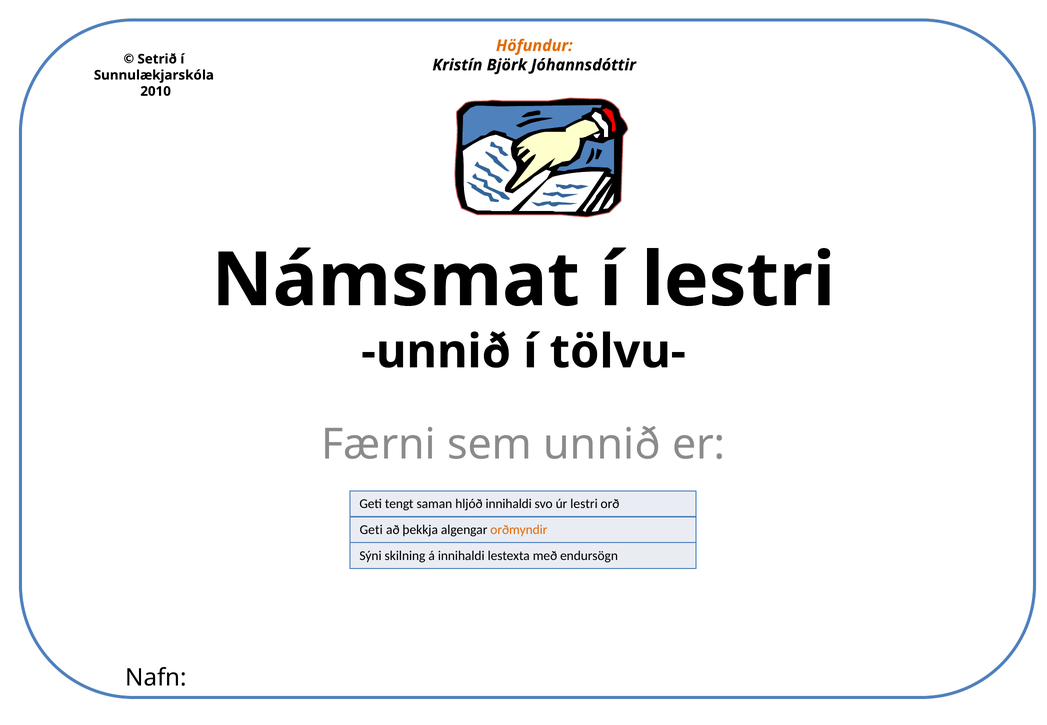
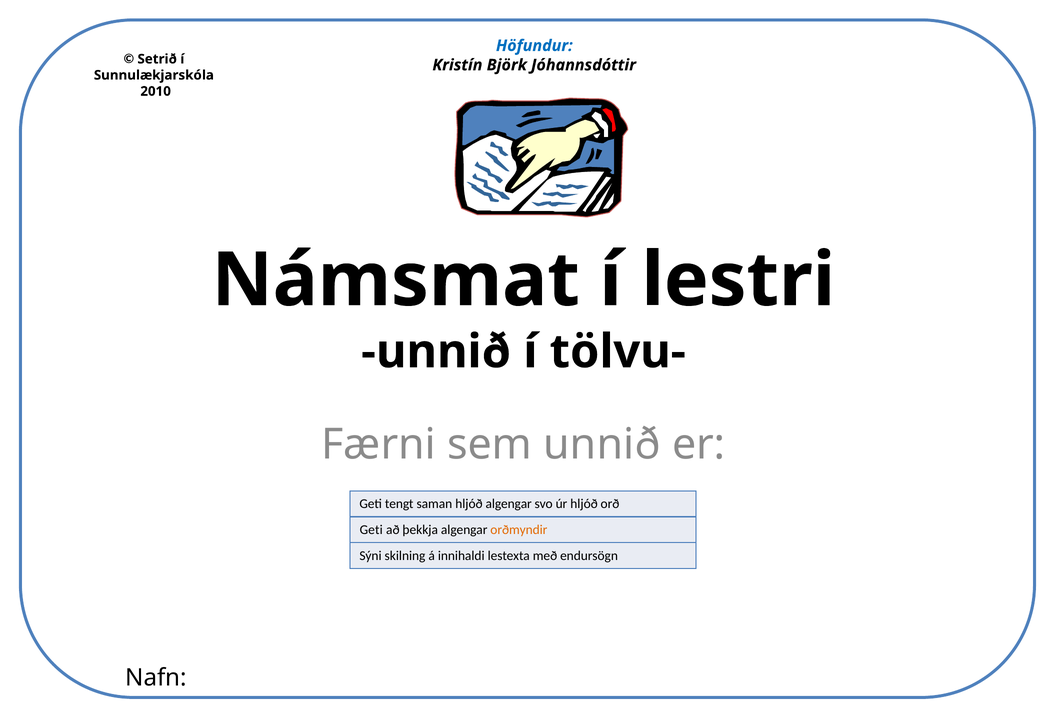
Höfundur colour: orange -> blue (534, 46)
hljóð innihaldi: innihaldi -> algengar (509, 504)
úr lestri: lestri -> hljóð (584, 504)
